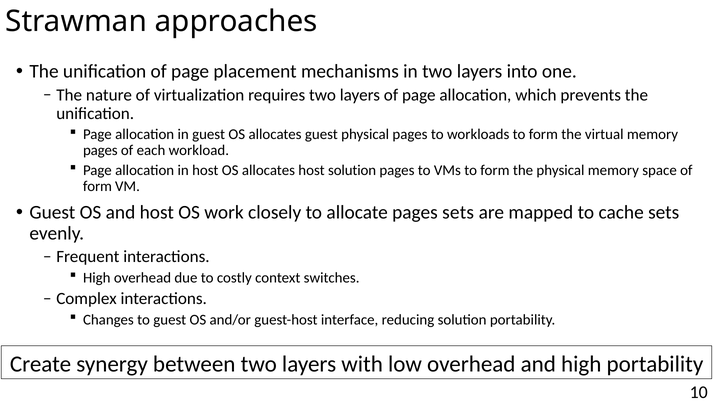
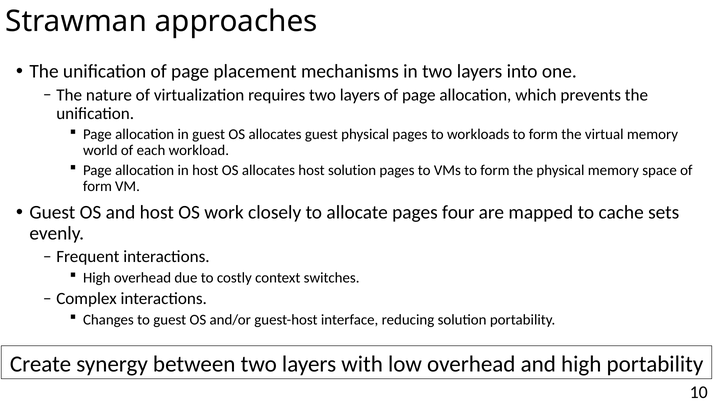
pages: pages -> world (100, 150)
pages sets: sets -> four (458, 212)
